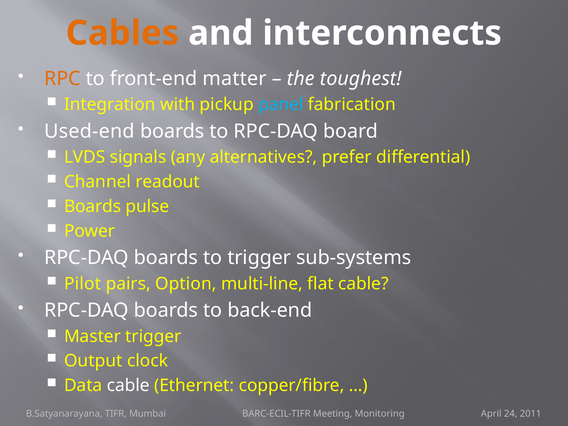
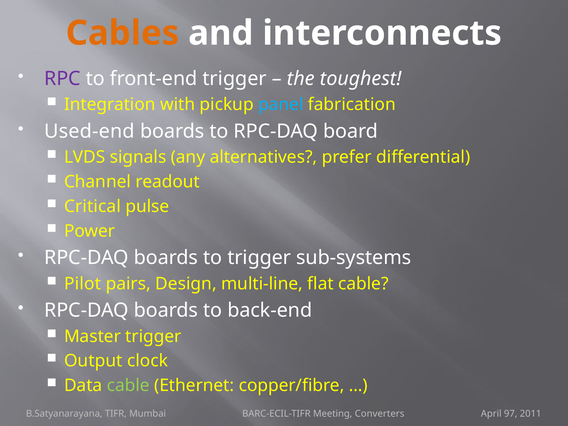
RPC colour: orange -> purple (62, 79)
front-end matter: matter -> trigger (235, 79)
Boards: Boards -> Critical (92, 206)
Option: Option -> Design (186, 284)
cable colour: white -> light green (128, 386)
Monitoring: Monitoring -> Converters (380, 414)
24: 24 -> 97 (511, 414)
